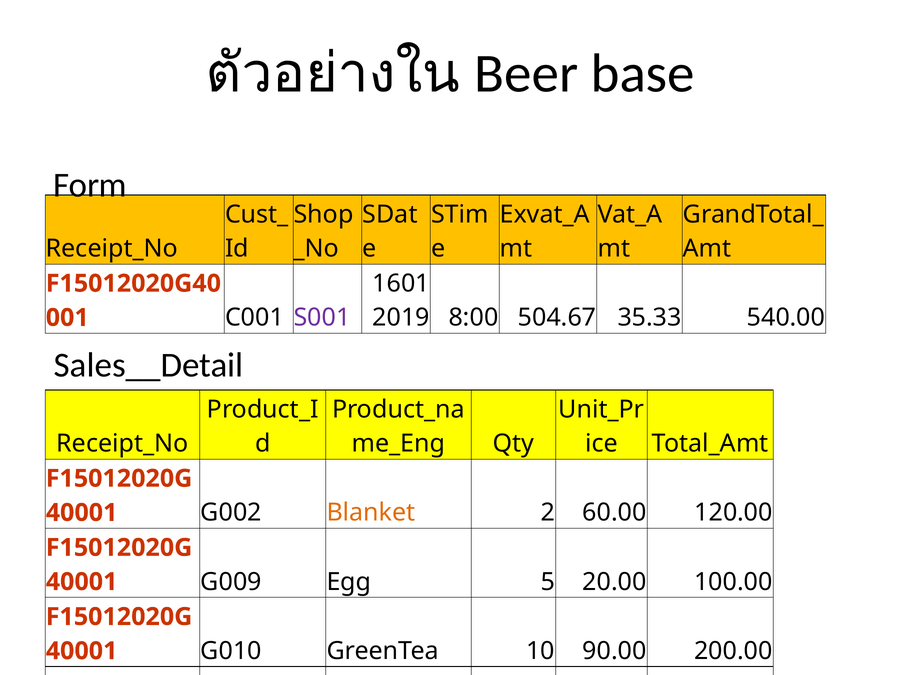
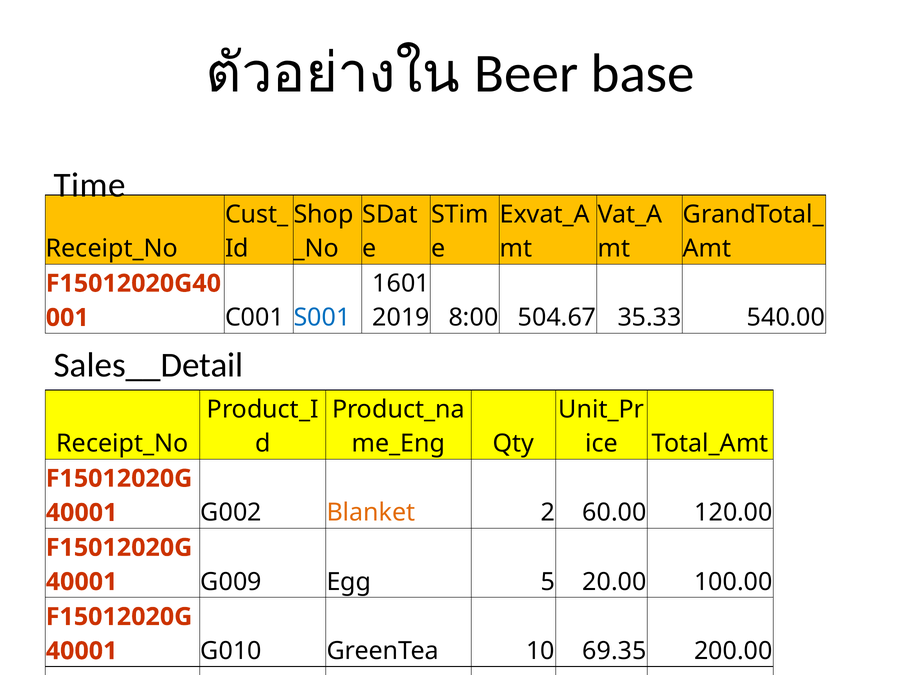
Form: Form -> Time (90, 186)
S001 colour: purple -> blue (322, 318)
90.00: 90.00 -> 69.35 (614, 652)
